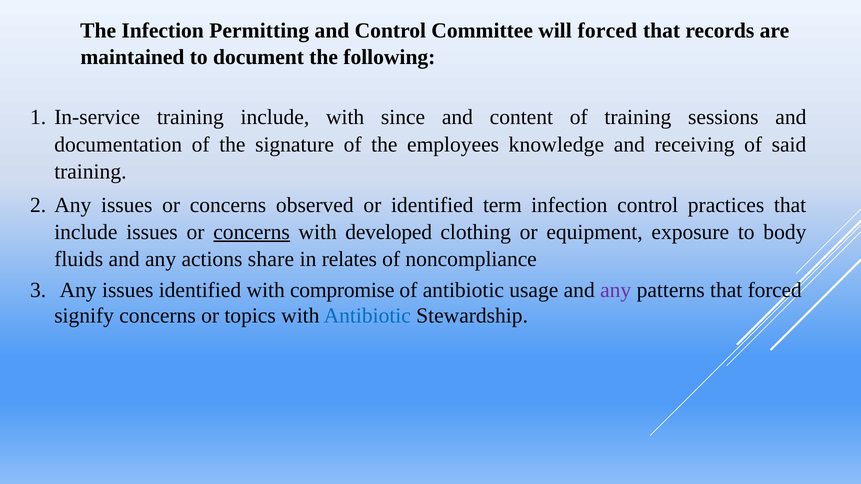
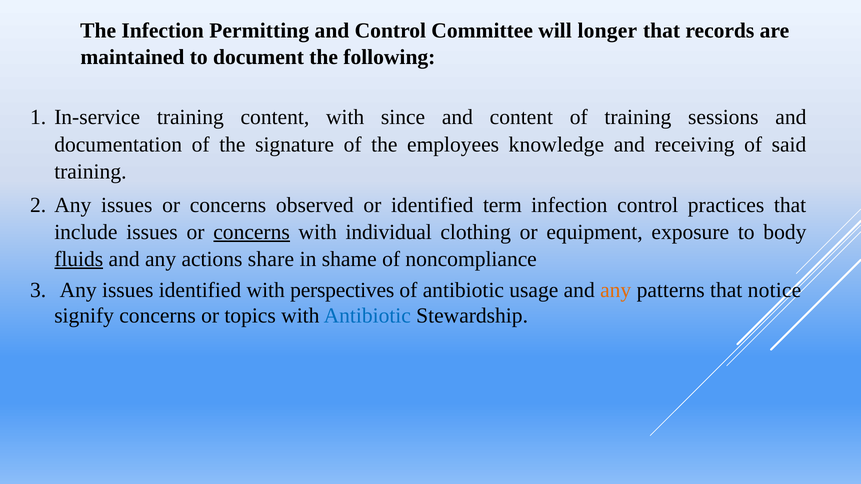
will forced: forced -> longer (607, 31)
training include: include -> content (275, 117)
developed: developed -> individual (389, 232)
fluids underline: none -> present (79, 259)
relates: relates -> shame (349, 259)
compromise: compromise -> perspectives (342, 290)
any colour: purple -> orange (616, 290)
that forced: forced -> notice (774, 290)
